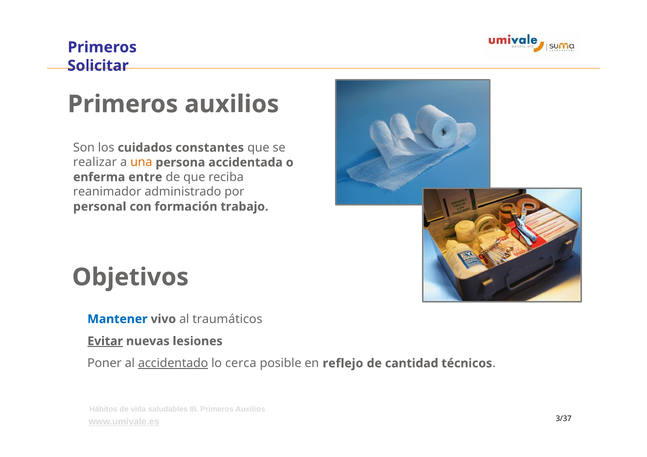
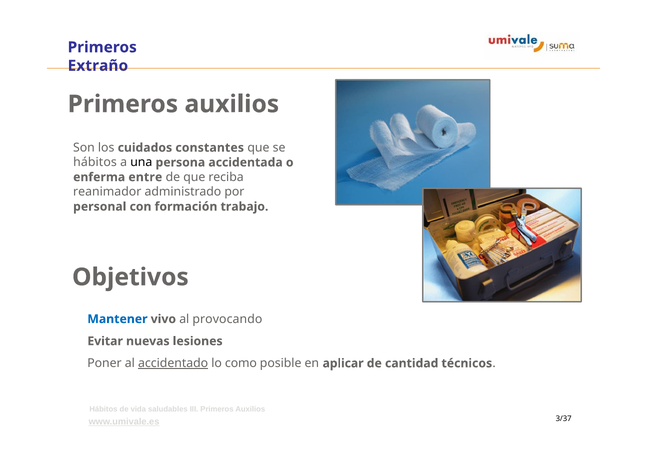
Solicitar: Solicitar -> Extraño (98, 66)
realizar: realizar -> hábitos (95, 163)
una colour: orange -> black (141, 163)
traumáticos: traumáticos -> provocando (227, 319)
Evitar underline: present -> none (105, 342)
cerca: cerca -> como (241, 364)
reflejo: reflejo -> aplicar (343, 364)
